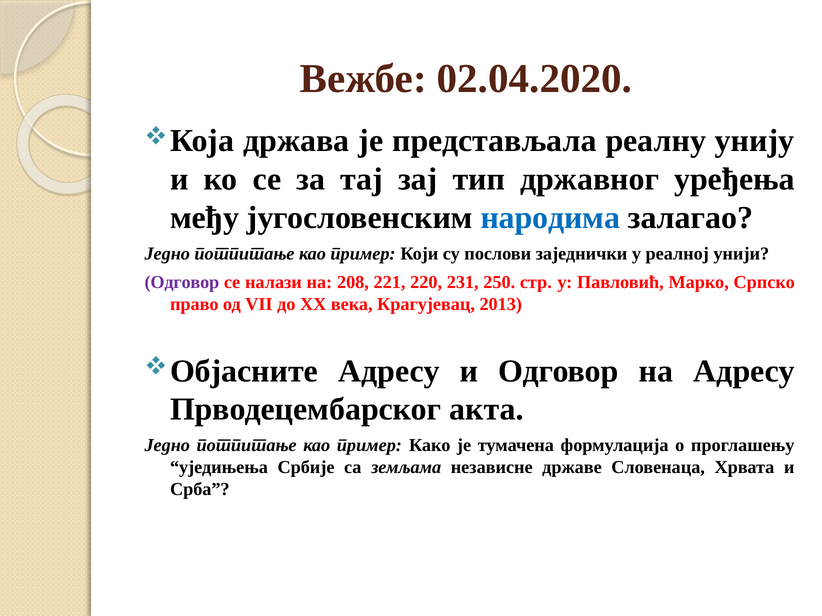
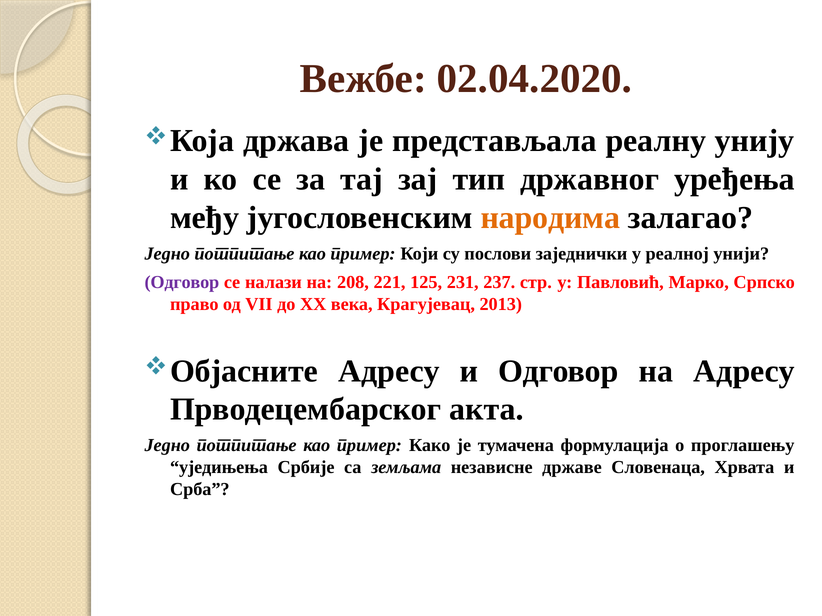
народима colour: blue -> orange (550, 218)
220: 220 -> 125 (426, 283)
250: 250 -> 237 (499, 283)
